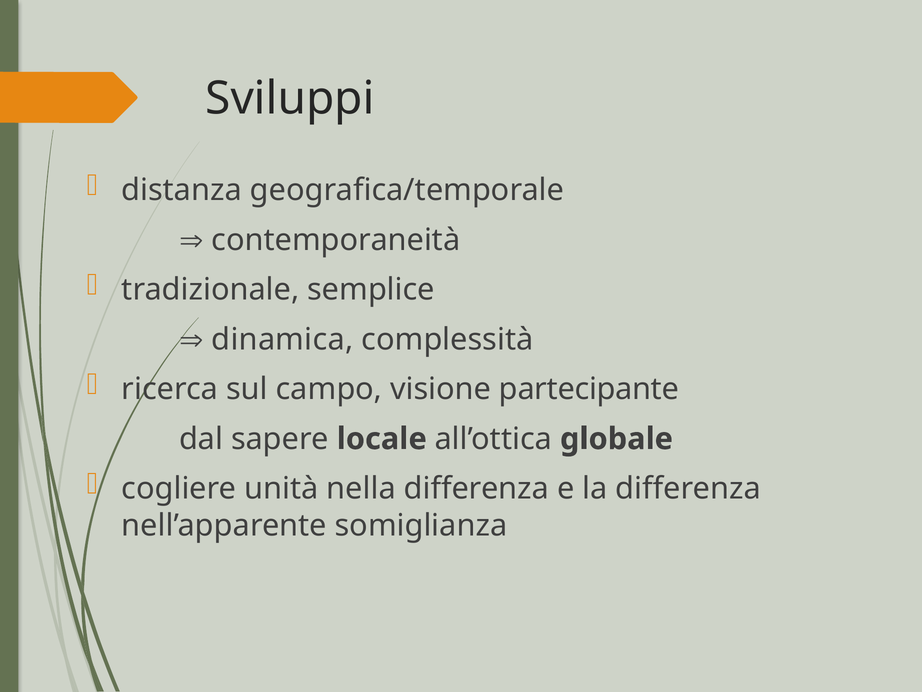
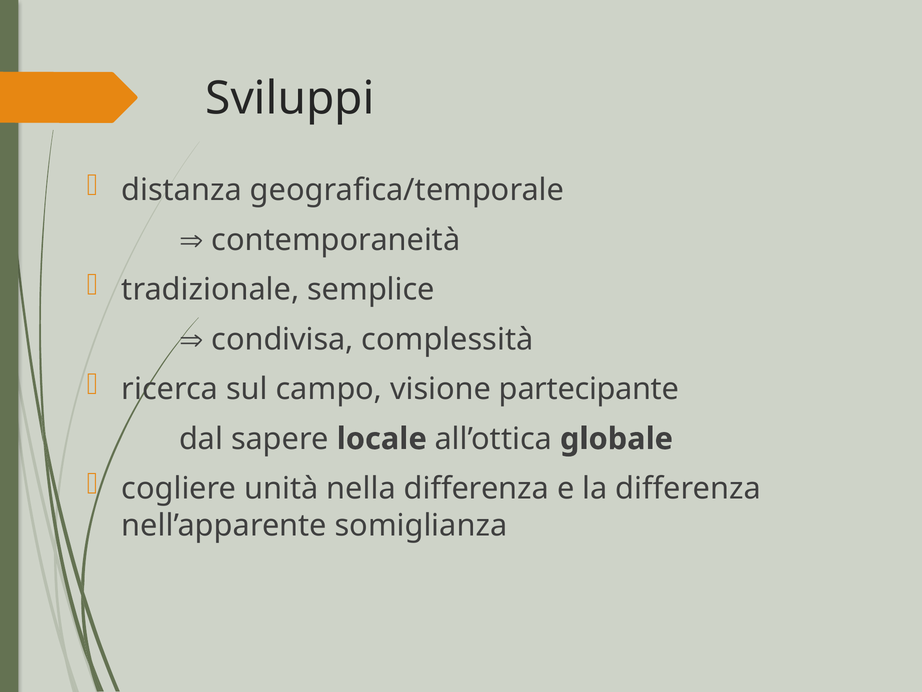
dinamica: dinamica -> condivisa (283, 339)
